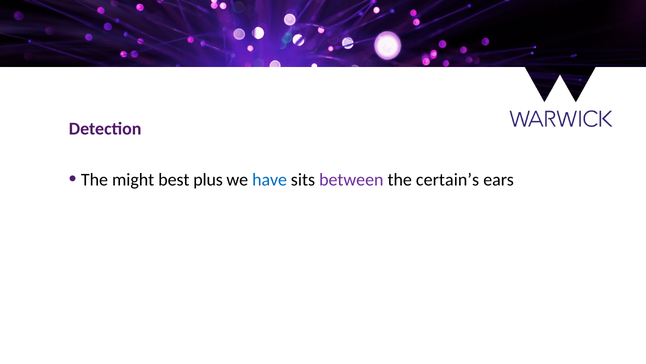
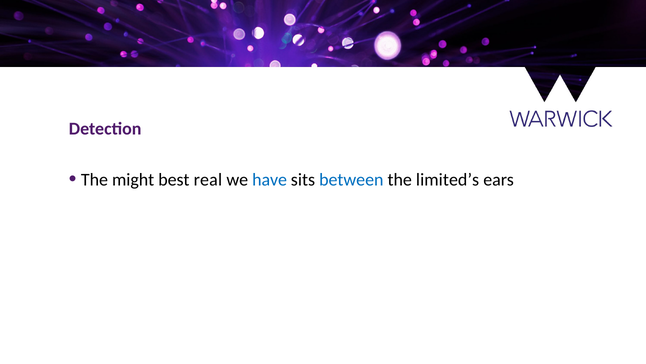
plus: plus -> real (208, 179)
between colour: purple -> blue (351, 179)
certain’s: certain’s -> limited’s (448, 179)
